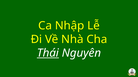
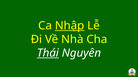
Nhập underline: none -> present (70, 26)
